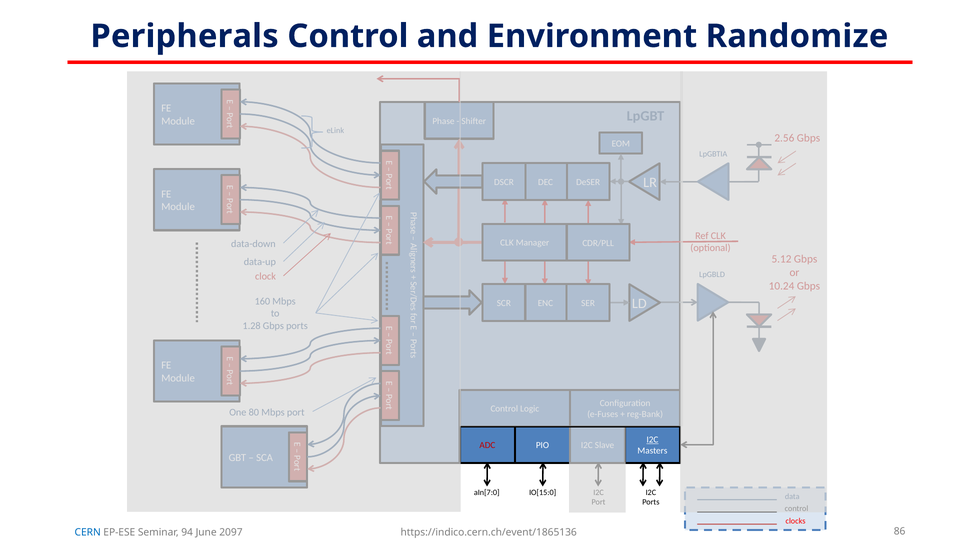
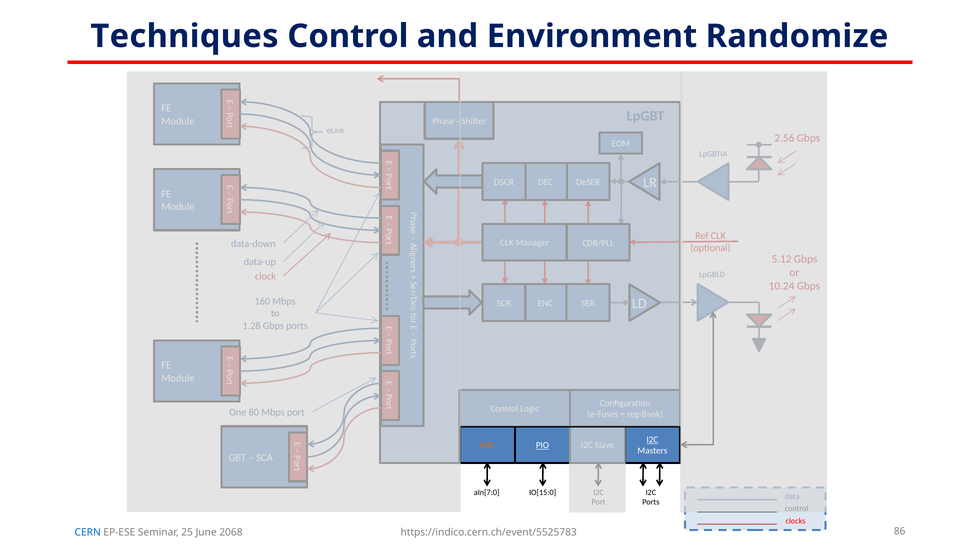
Peripherals: Peripherals -> Techniques (185, 36)
ADC colour: red -> orange (487, 446)
PIO underline: none -> present (542, 446)
94: 94 -> 25 (187, 532)
2097: 2097 -> 2068 (231, 532)
https://indico.cern.ch/event/1865136: https://indico.cern.ch/event/1865136 -> https://indico.cern.ch/event/5525783 (489, 532)
